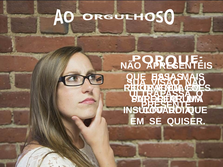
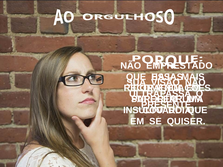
APRESENTEIS: APRESENTEIS -> EMPRESTADO (179, 66)
